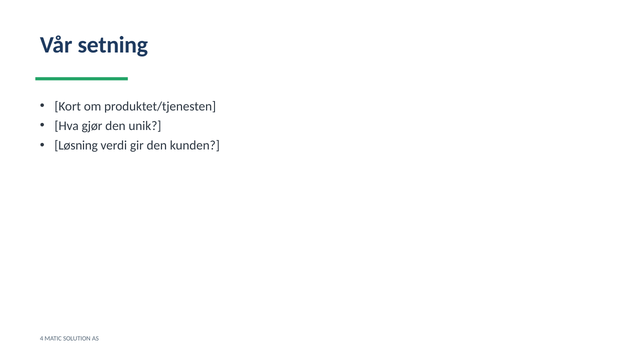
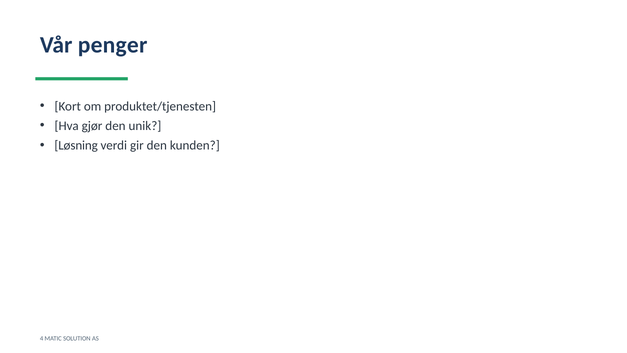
setning: setning -> penger (113, 45)
